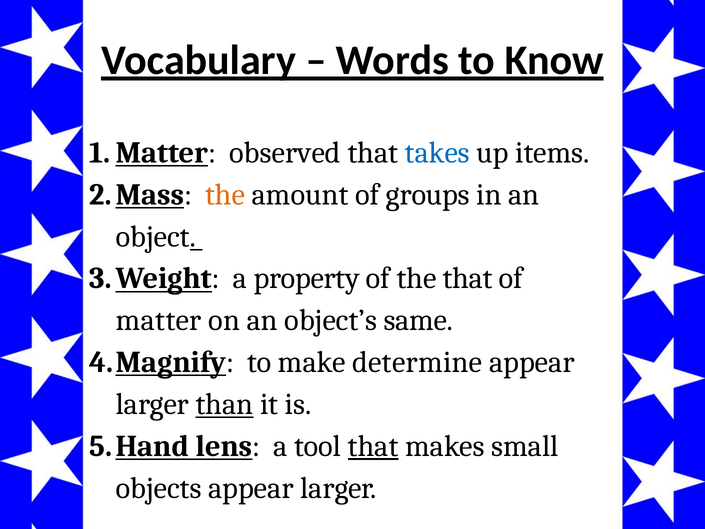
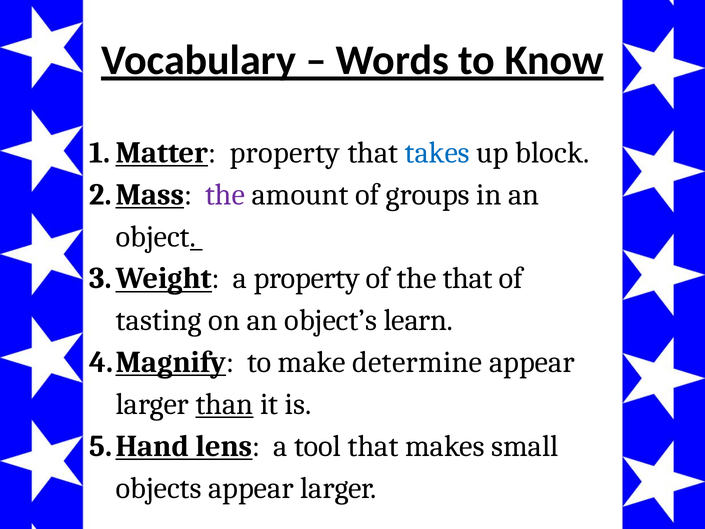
observed: observed -> property (285, 153)
items: items -> block (552, 153)
the colour: orange -> purple (225, 195)
matter: matter -> tasting (159, 320)
same: same -> learn (418, 320)
that underline: present -> none (373, 446)
